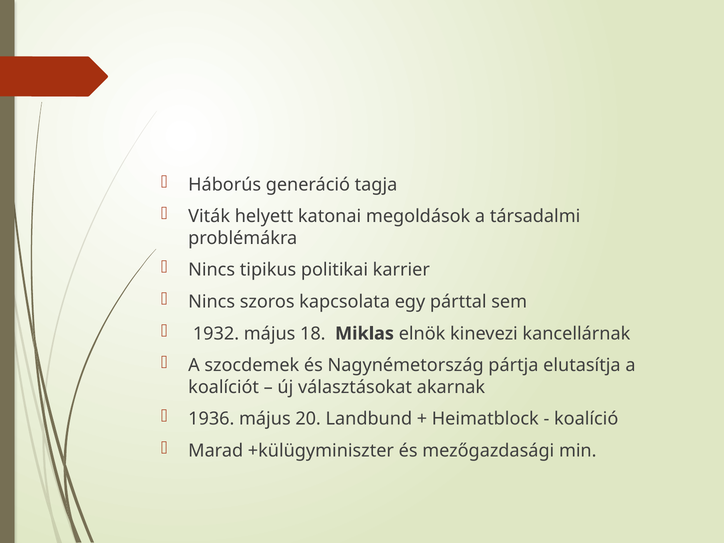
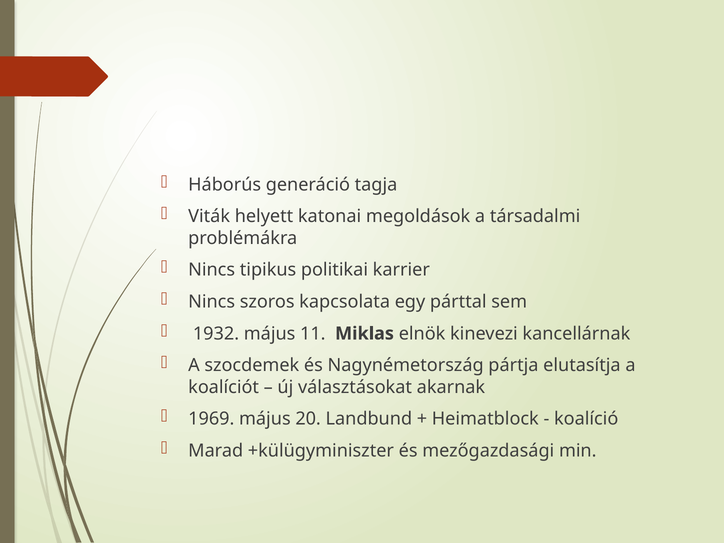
18: 18 -> 11 (313, 334)
1936: 1936 -> 1969 (211, 419)
